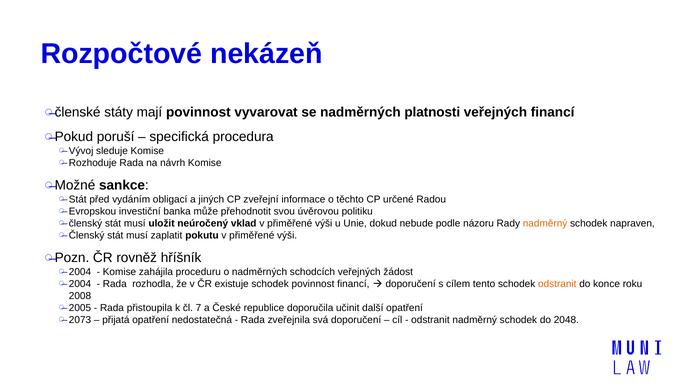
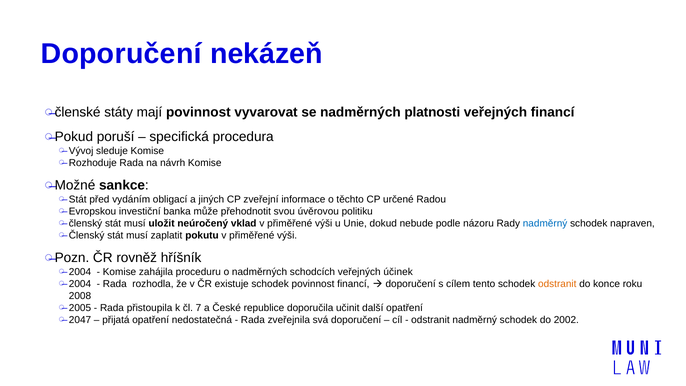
Rozpočtové: Rozpočtové -> Doporučení (121, 54)
nadměrný colour: orange -> blue (545, 223)
žádost: žádost -> účinek (398, 272)
2073: 2073 -> 2047 (80, 320)
2048: 2048 -> 2002 (566, 320)
